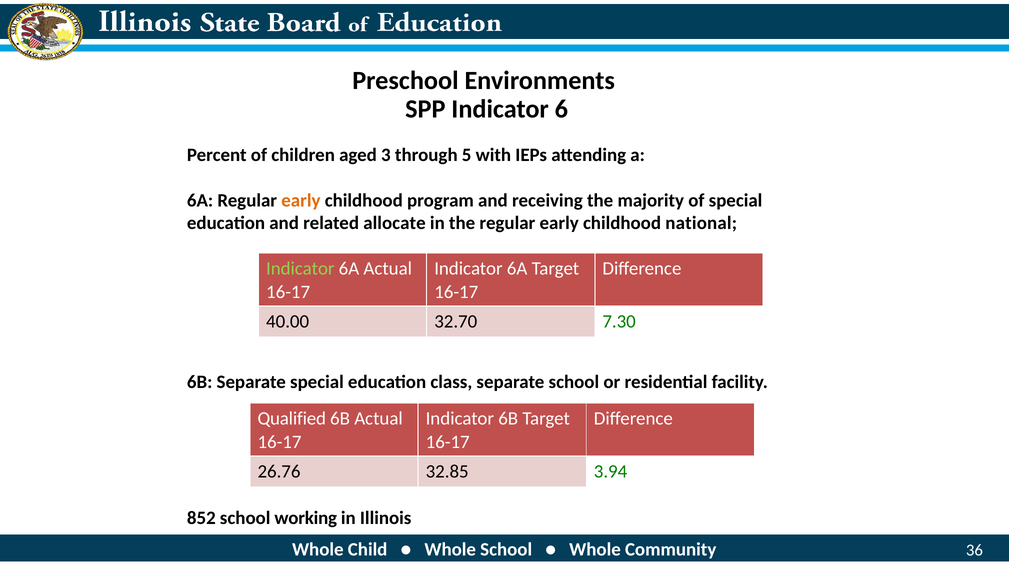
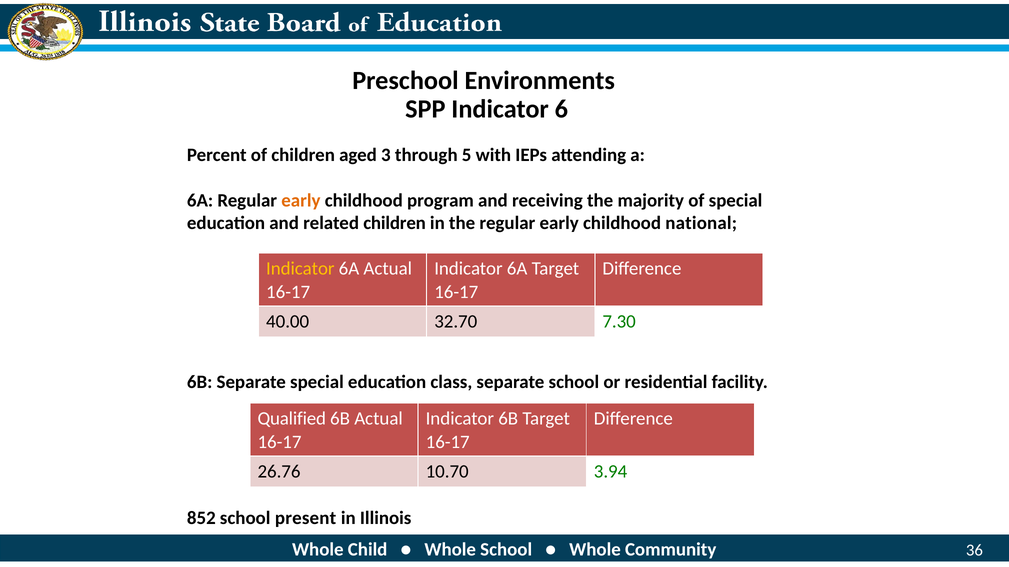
related allocate: allocate -> children (395, 223)
Indicator colour: light green -> yellow (300, 269)
32.85: 32.85 -> 10.70 (447, 472)
working: working -> present (306, 518)
